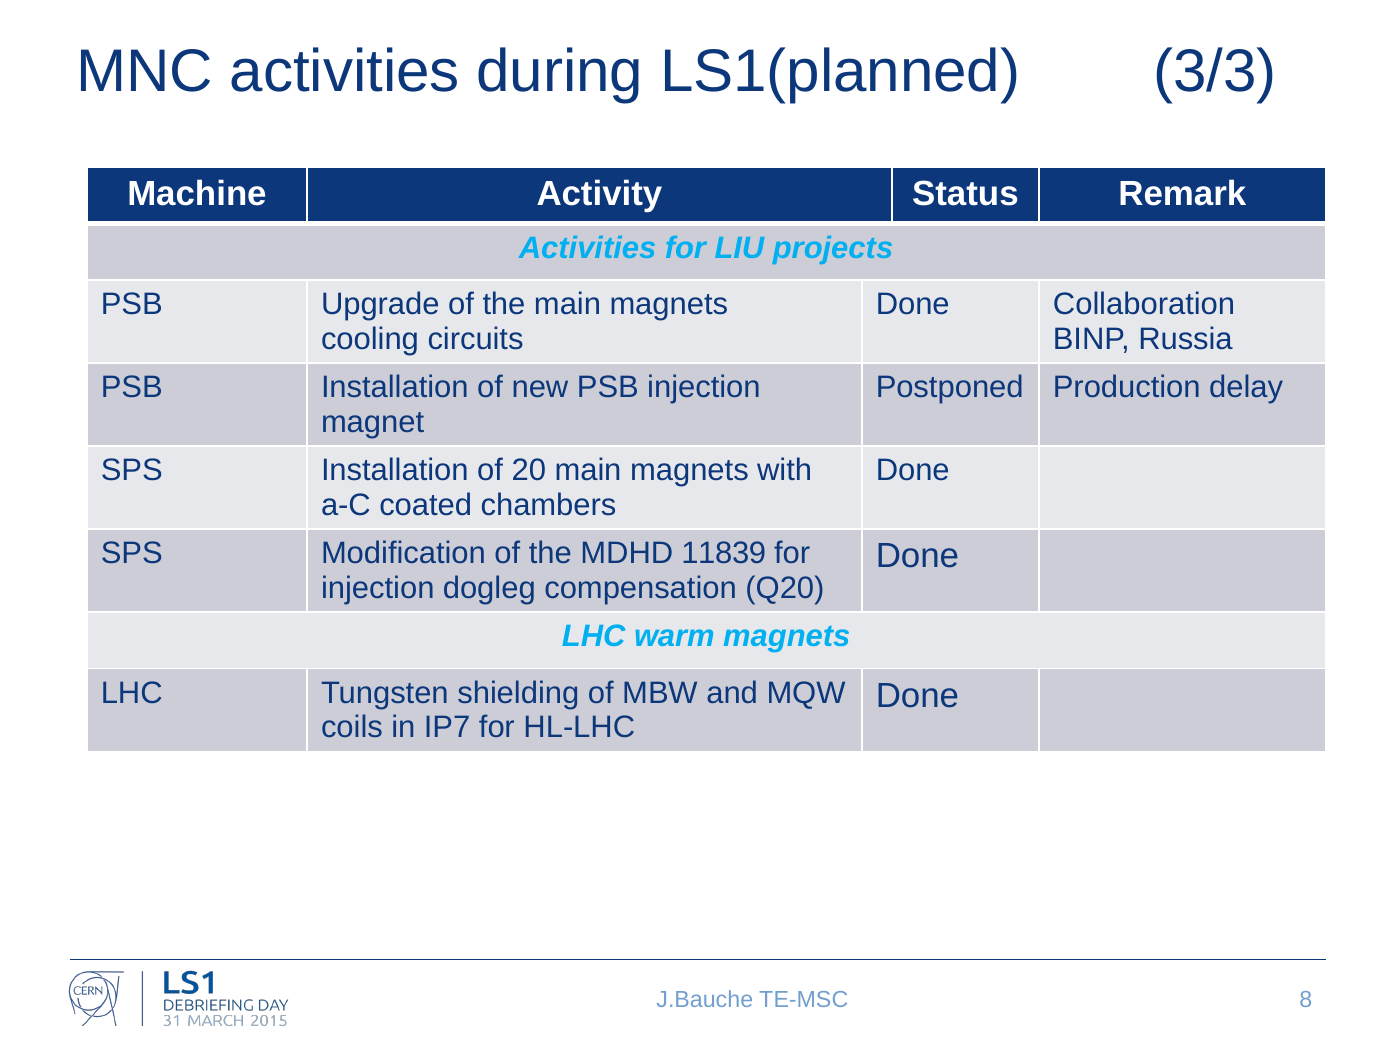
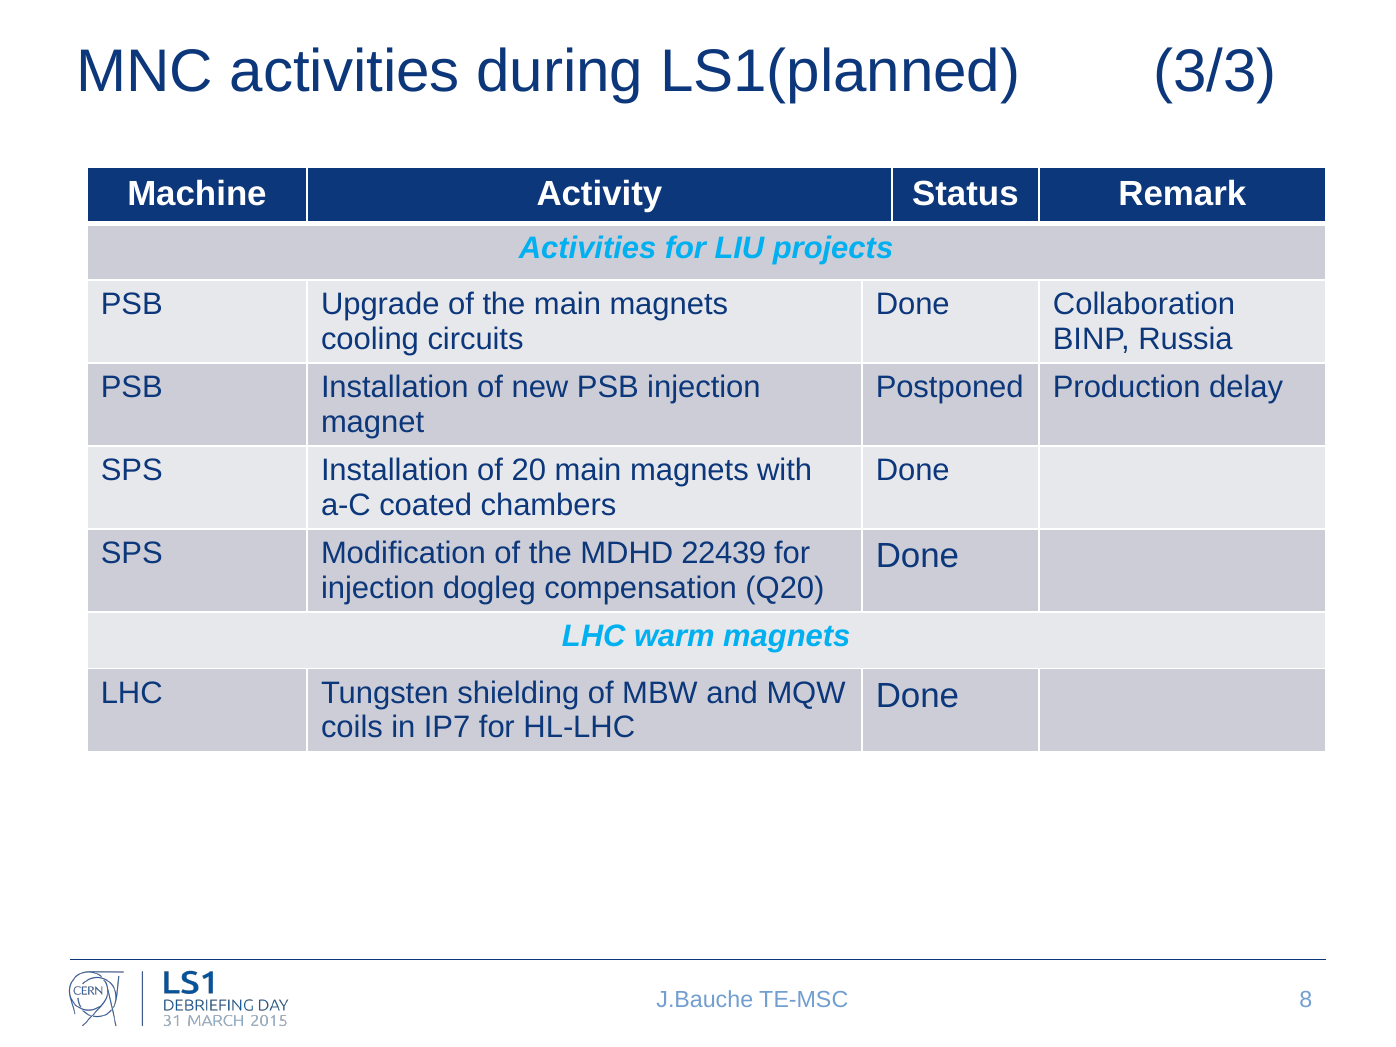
11839: 11839 -> 22439 (724, 554)
